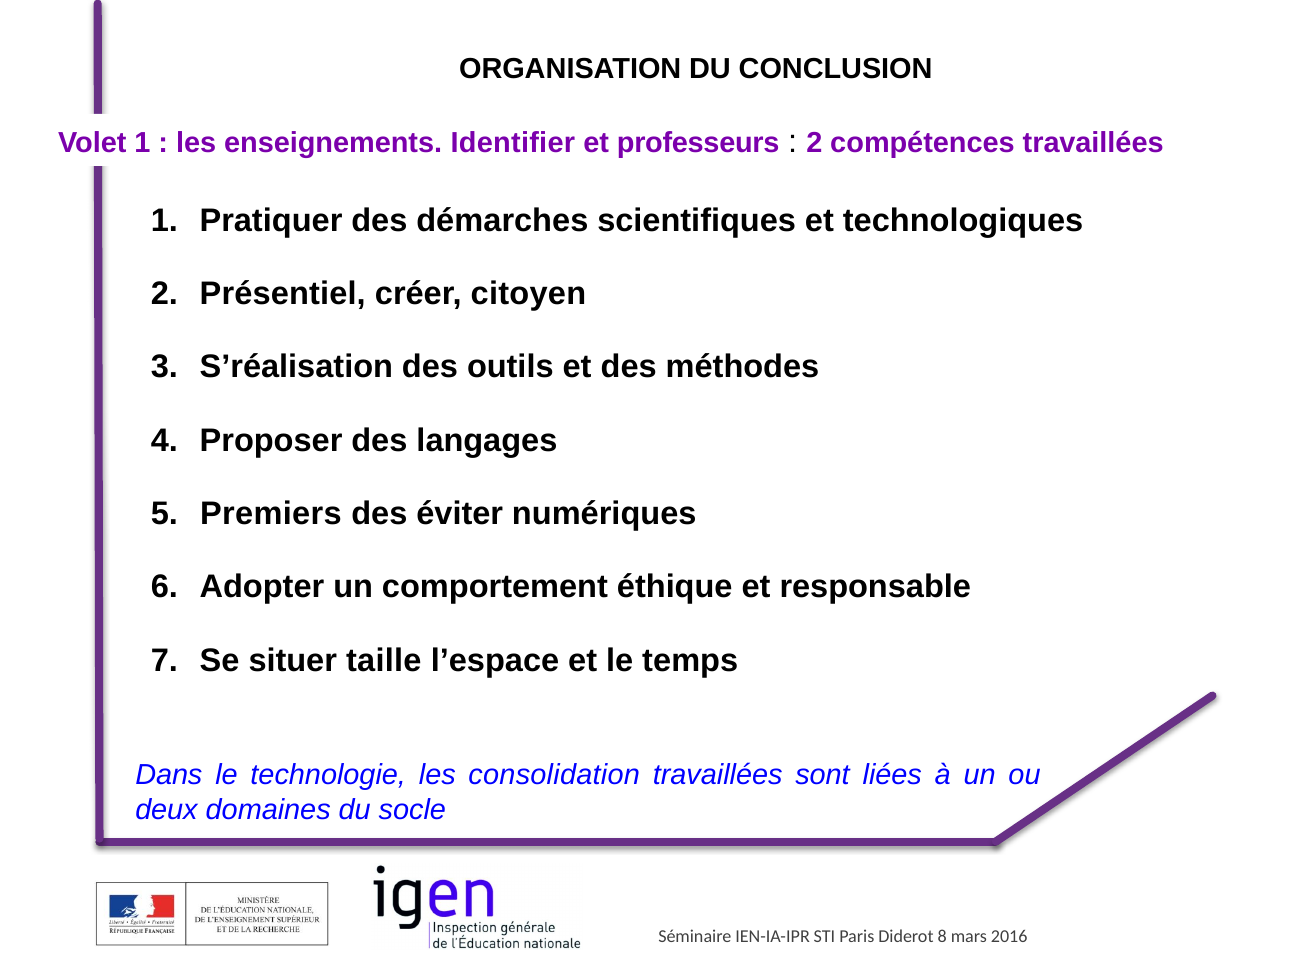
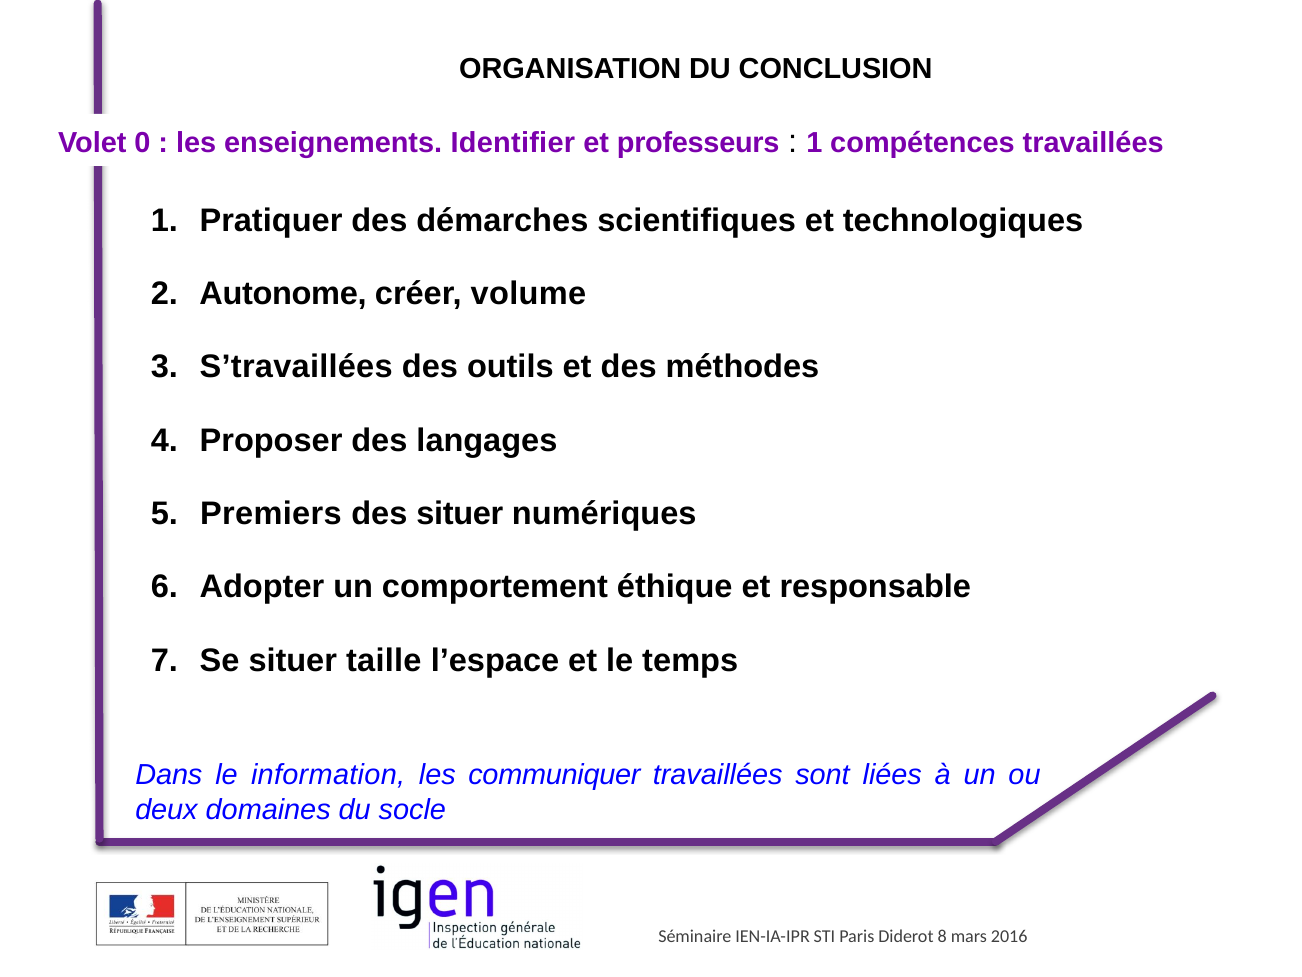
Volet 1: 1 -> 0 (142, 143)
2: 2 -> 1 (814, 143)
Présentiel: Présentiel -> Autonome (283, 294)
citoyen: citoyen -> volume (528, 294)
S’réalisation: S’réalisation -> S’travaillées (296, 367)
des éviter: éviter -> situer (460, 514)
technologie: technologie -> information (328, 775)
consolidation: consolidation -> communiquer (554, 775)
